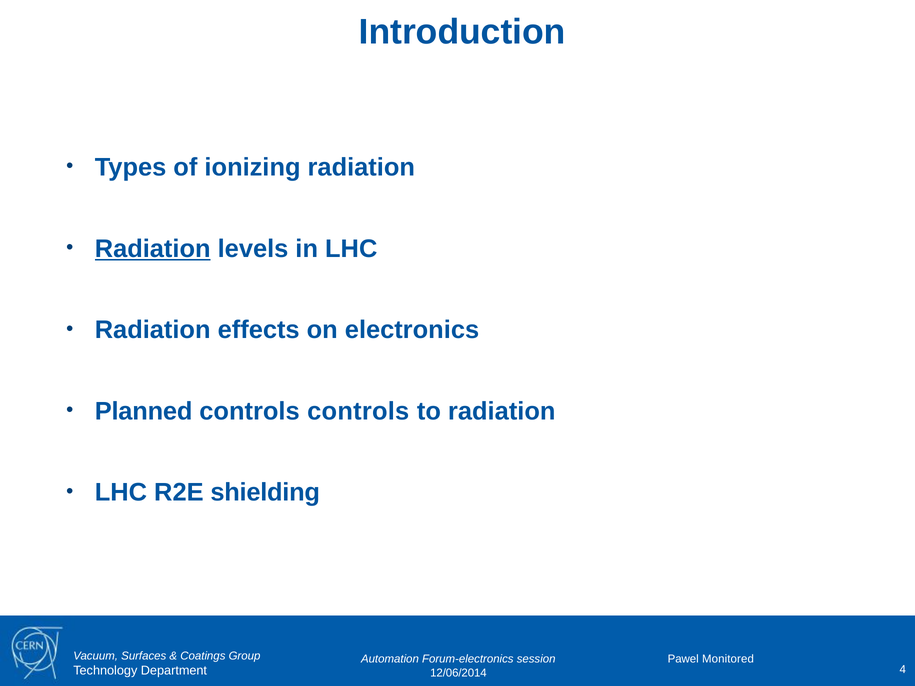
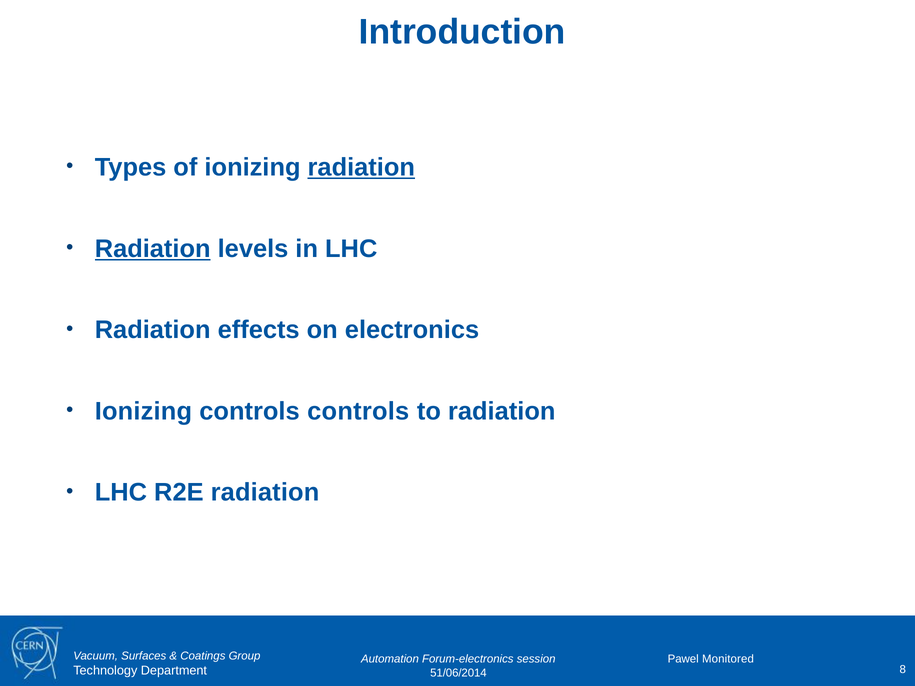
radiation underline: none -> present (361, 167)
Planned: Planned -> Ionizing (143, 411)
R2E shielding: shielding -> radiation (265, 493)
4: 4 -> 8 (903, 670)
12/06/2014: 12/06/2014 -> 51/06/2014 (458, 673)
